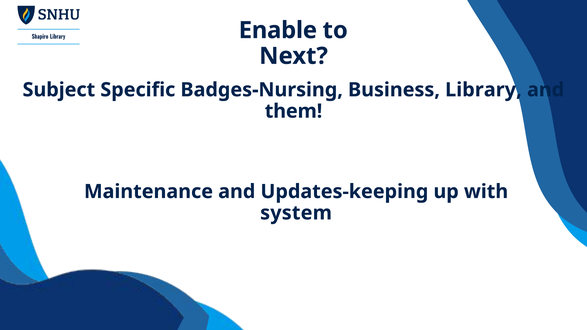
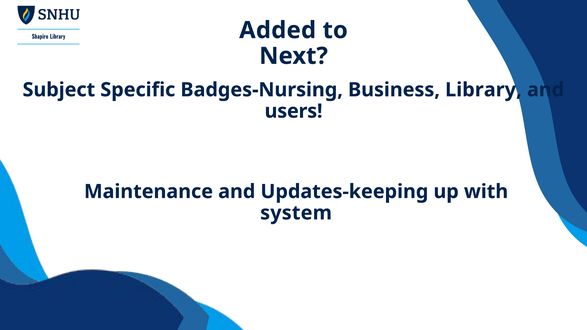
Enable: Enable -> Added (278, 30)
them: them -> users (294, 111)
